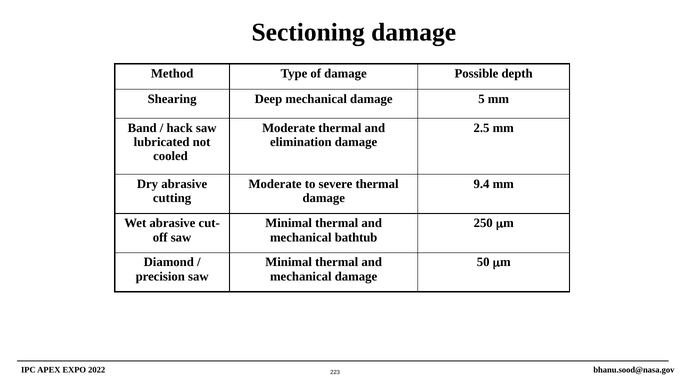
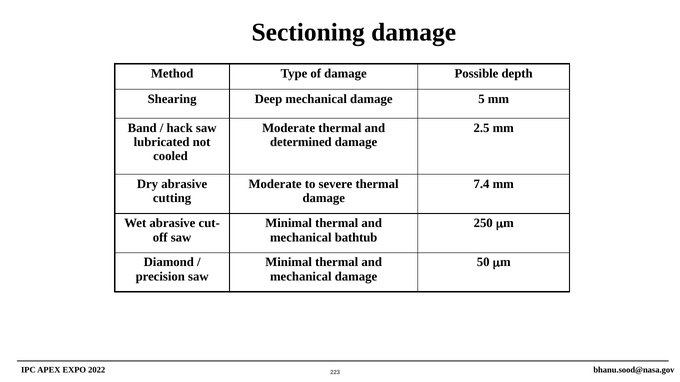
elimination: elimination -> determined (301, 142)
9.4: 9.4 -> 7.4 (481, 184)
